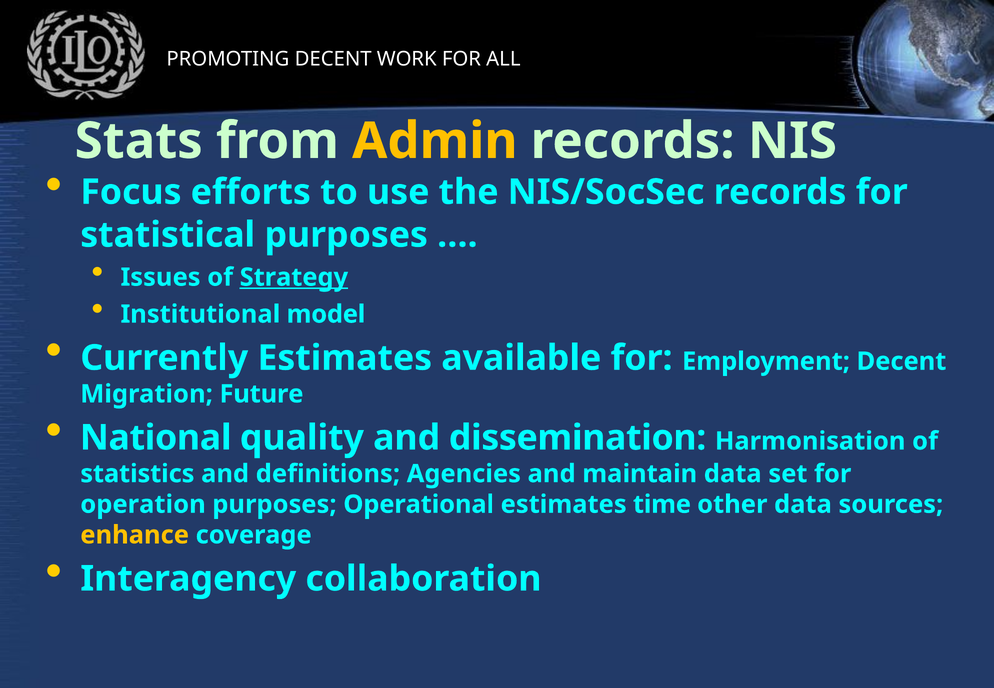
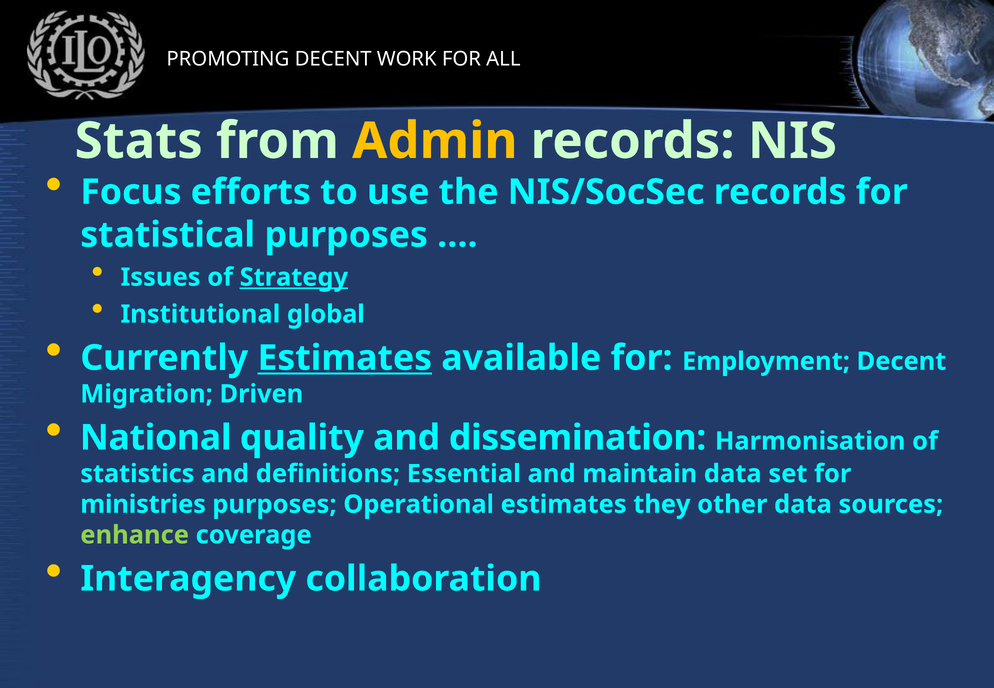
model: model -> global (326, 314)
Estimates underline: none -> present (345, 358)
Future: Future -> Driven (261, 394)
Agencies: Agencies -> Essential (464, 474)
operation: operation -> ministries (143, 504)
time: time -> they (662, 504)
enhance colour: yellow -> light green (135, 535)
